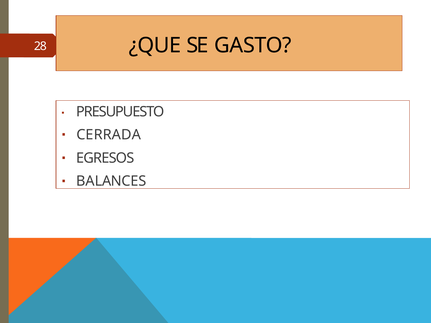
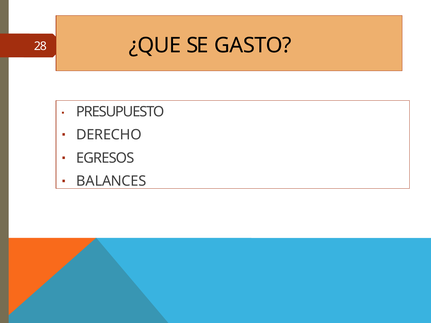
CERRADA: CERRADA -> DERECHO (109, 135)
